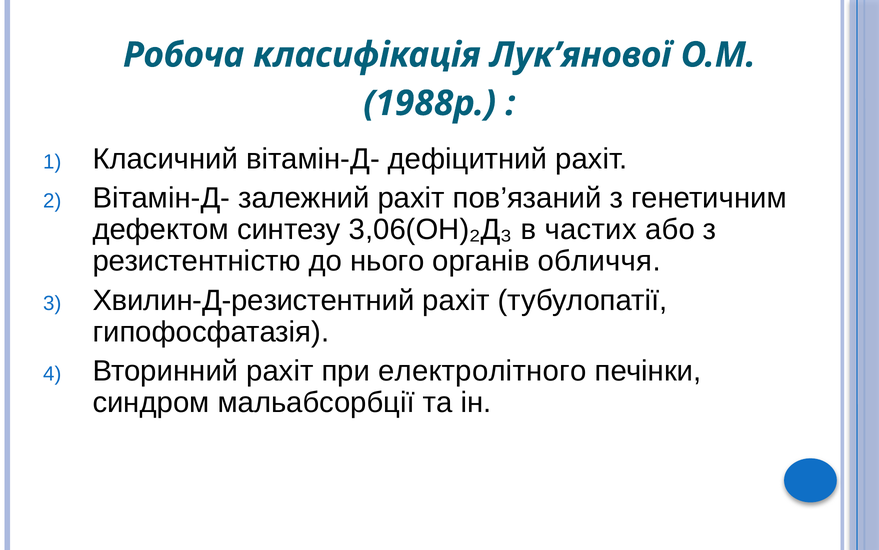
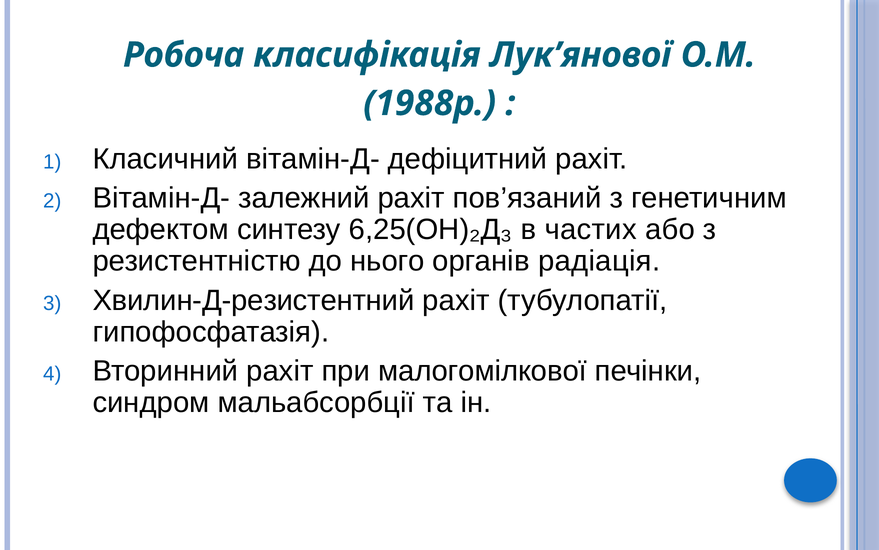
3,06(ОН)₂Д₃: 3,06(ОН)₂Д₃ -> 6,25(ОН)₂Д₃ (431, 229)
обличчя: обличчя -> радіація (599, 261)
електролітного: електролітного -> малогомілкової (483, 371)
